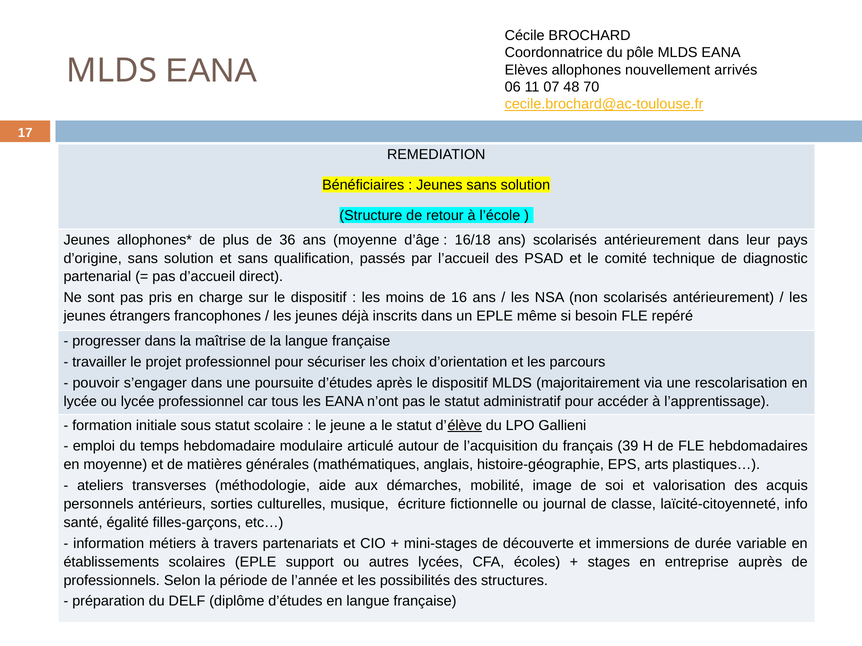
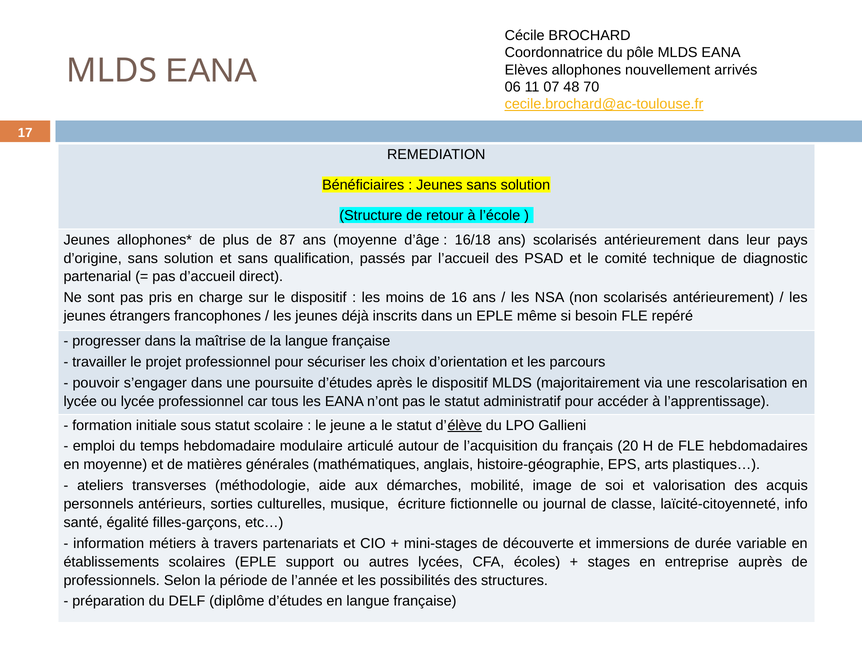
36: 36 -> 87 (287, 240)
39: 39 -> 20 (628, 447)
